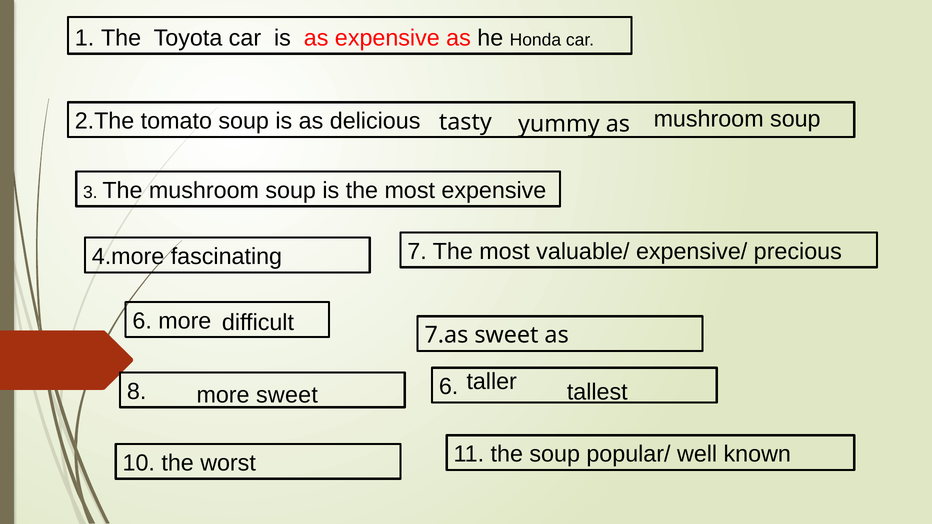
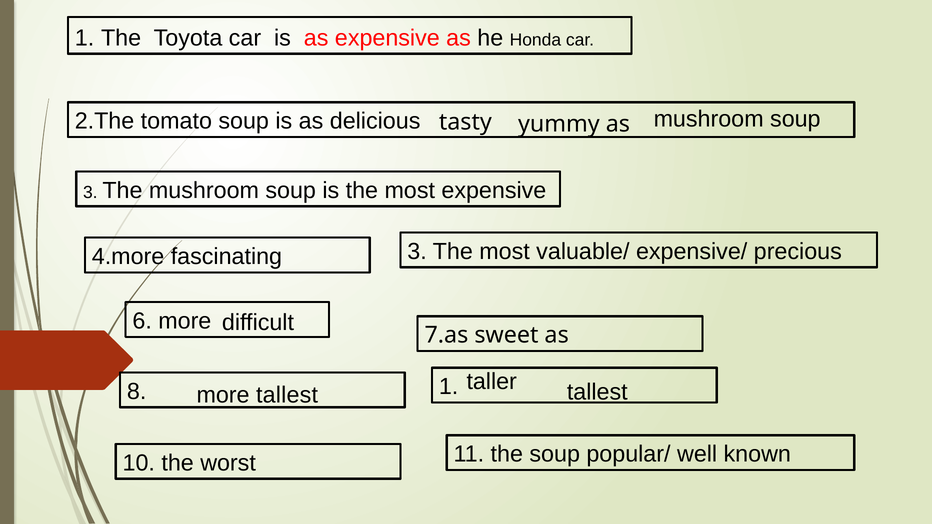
fascinating 7: 7 -> 3 (417, 252)
8 6: 6 -> 1 (449, 387)
more sweet: sweet -> tallest (287, 395)
